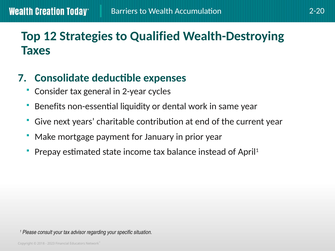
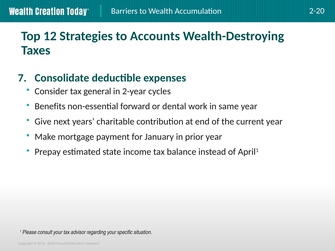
Qualified: Qualified -> Accounts (155, 36)
liquidity: liquidity -> forward (135, 107)
